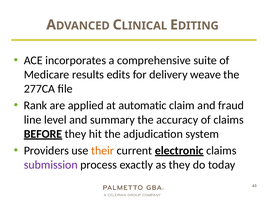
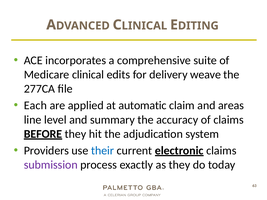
results: results -> clinical (88, 75)
Rank: Rank -> Each (35, 106)
fraud: fraud -> areas (231, 106)
their colour: orange -> blue (103, 151)
